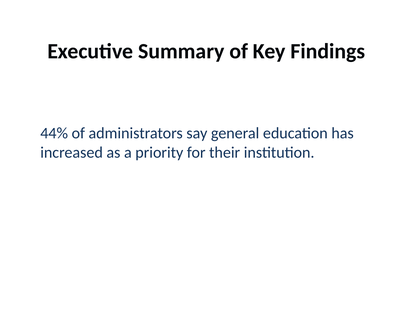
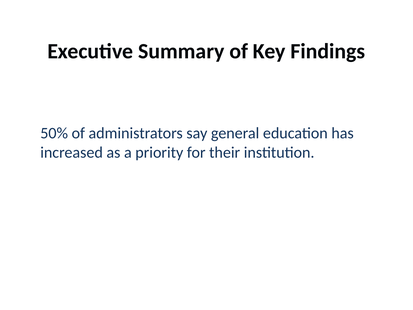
44%: 44% -> 50% (54, 133)
